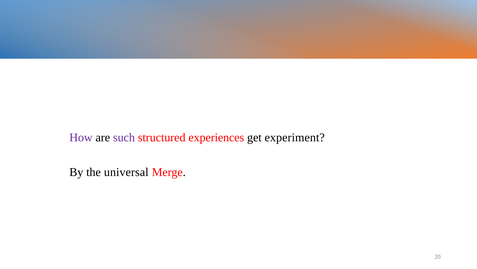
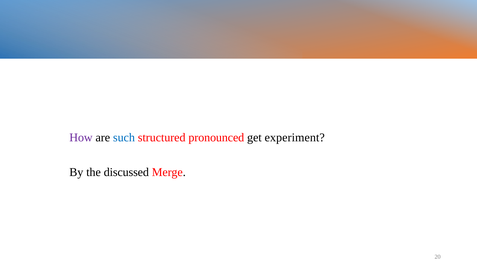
such colour: purple -> blue (124, 137)
experiences: experiences -> pronounced (216, 137)
universal: universal -> discussed (126, 172)
